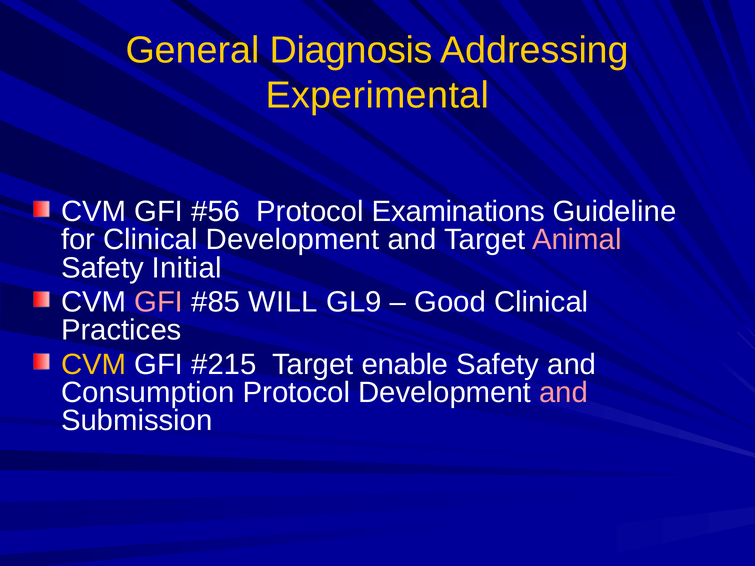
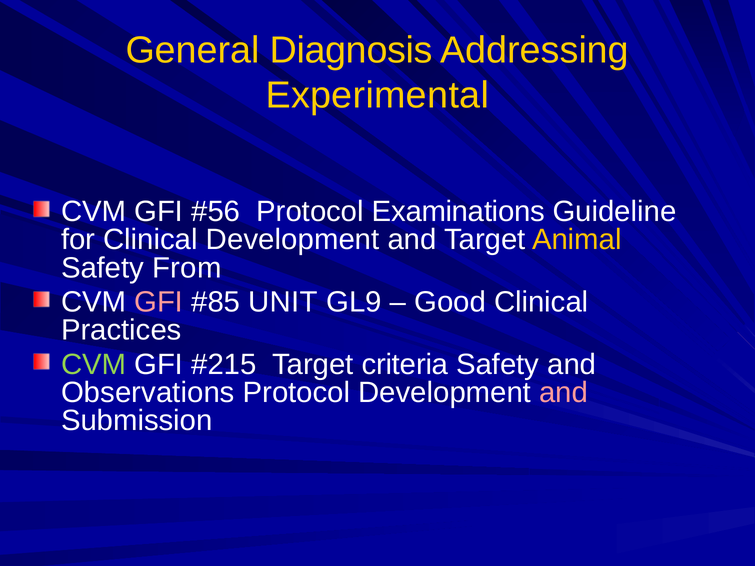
Animal colour: pink -> yellow (577, 240)
Initial: Initial -> From (187, 268)
WILL: WILL -> UNIT (283, 302)
CVM colour: yellow -> light green (94, 365)
enable: enable -> criteria (405, 365)
Consumption: Consumption -> Observations (148, 393)
